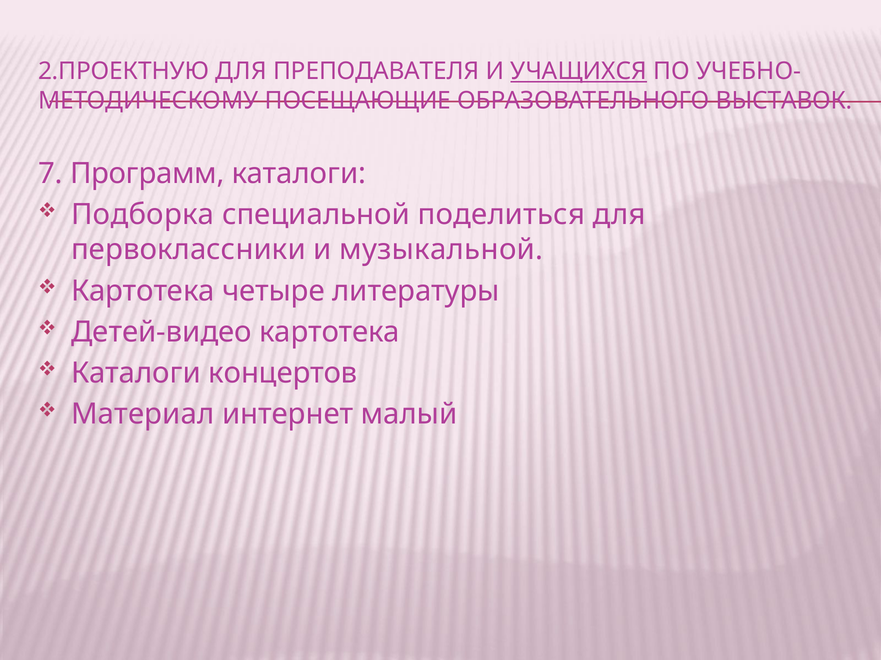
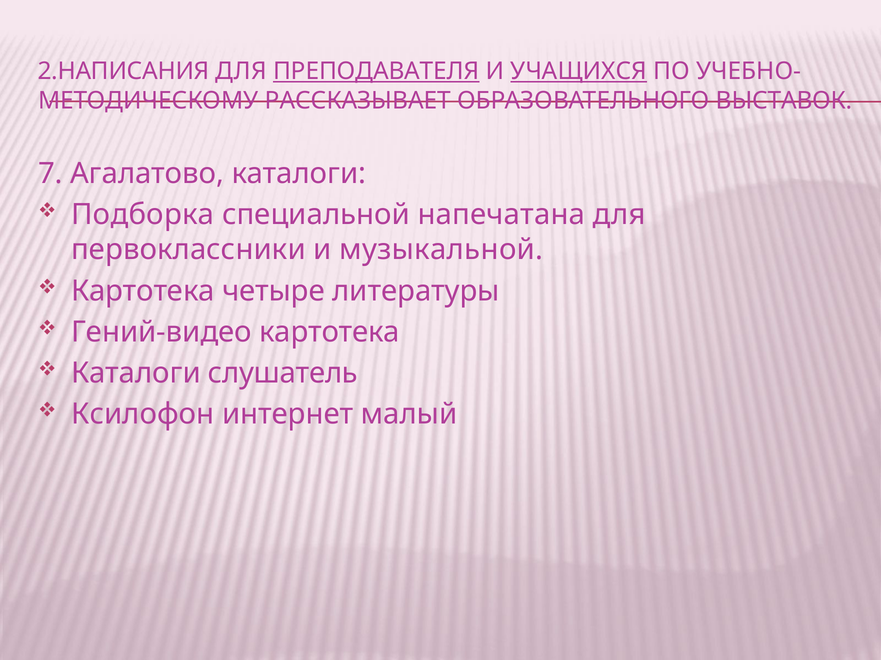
2.ПРОЕКТНУЮ: 2.ПРОЕКТНУЮ -> 2.НАПИСАНИЯ (124, 71)
ПРЕПОДАВАТЕЛЯ underline: none -> present (376, 71)
ПОСЕЩАЮЩИЕ: ПОСЕЩАЮЩИЕ -> РАССКАЗЫВАЕТ (358, 101)
Программ: Программ -> Агалатово (147, 174)
поделиться: поделиться -> напечатана (501, 215)
Детей-видео: Детей-видео -> Гений-видео (161, 332)
концертов: концертов -> слушатель (283, 373)
Материал: Материал -> Ксилофон (143, 415)
